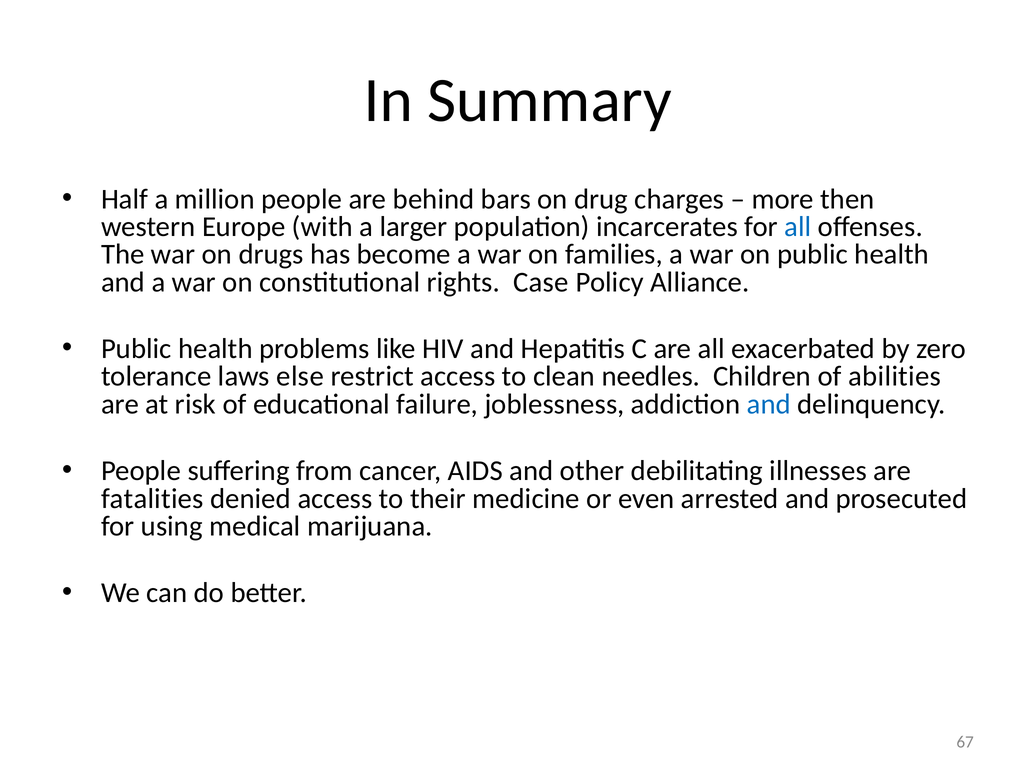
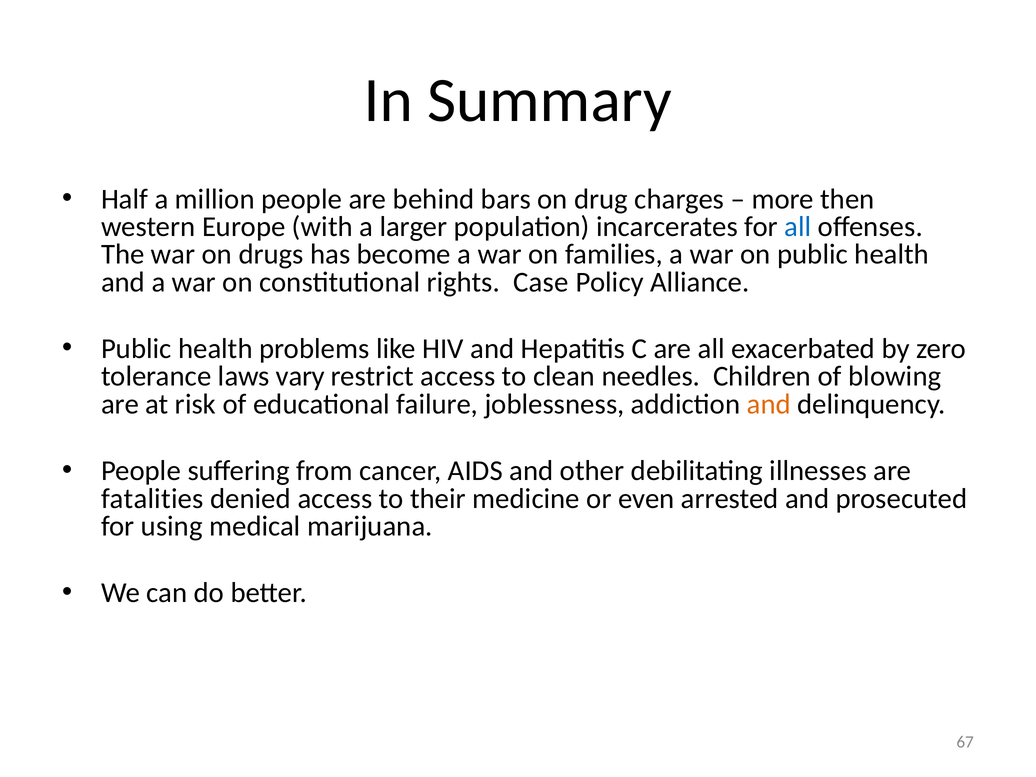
else: else -> vary (300, 376)
abilities: abilities -> blowing (895, 376)
and colour: blue -> orange (769, 404)
